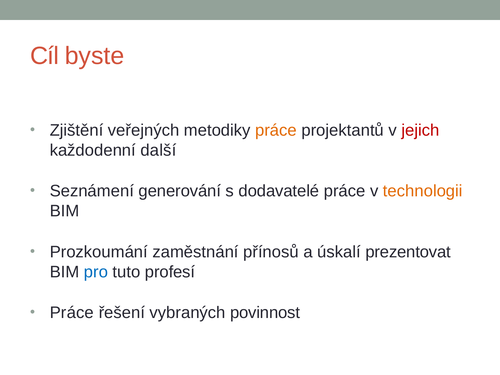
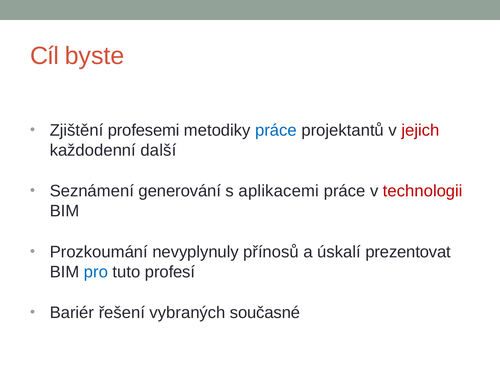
veřejných: veřejných -> profesemi (144, 130)
práce colour: orange -> blue (276, 130)
dodavatelé: dodavatelé -> aplikacemi (279, 191)
technologii colour: orange -> red (423, 191)
zaměstnání: zaměstnání -> nevyplynuly (196, 252)
Práce: Práce -> Bariér (72, 313)
povinnost: povinnost -> současné (265, 313)
